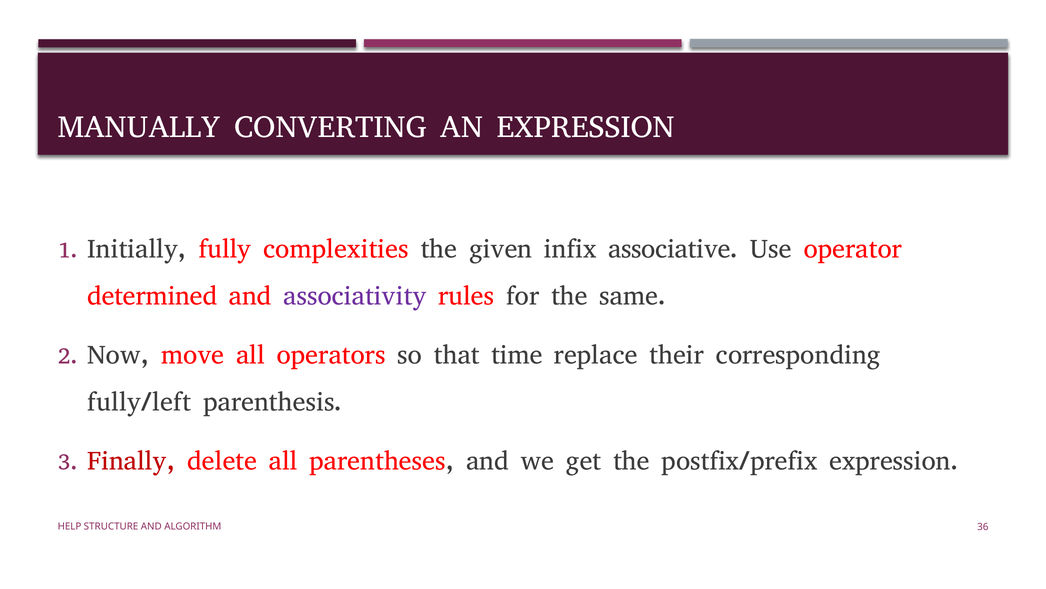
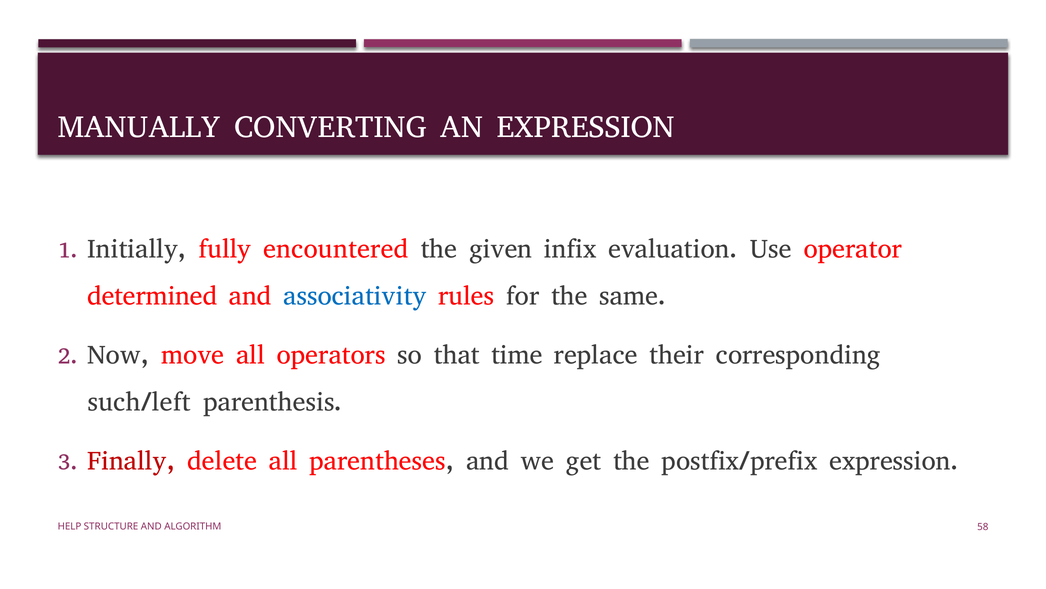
complexities: complexities -> encountered (336, 249)
associative: associative -> evaluation (673, 249)
associativity colour: purple -> blue (355, 296)
fully/left: fully/left -> such/left (139, 402)
36: 36 -> 58 (983, 527)
